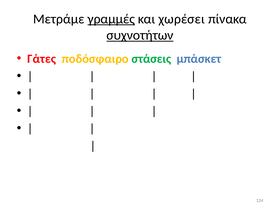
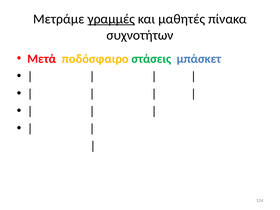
χωρέσει: χωρέσει -> μαθητές (182, 19)
συχνοτήτων underline: present -> none (140, 35)
Γάτες: Γάτες -> Μετά (42, 59)
